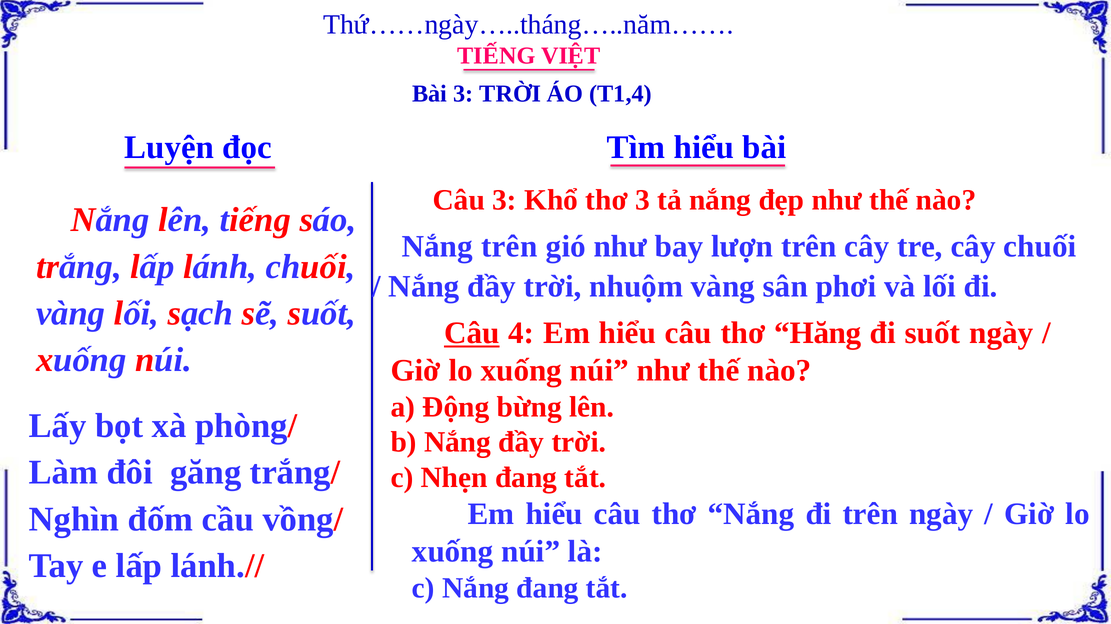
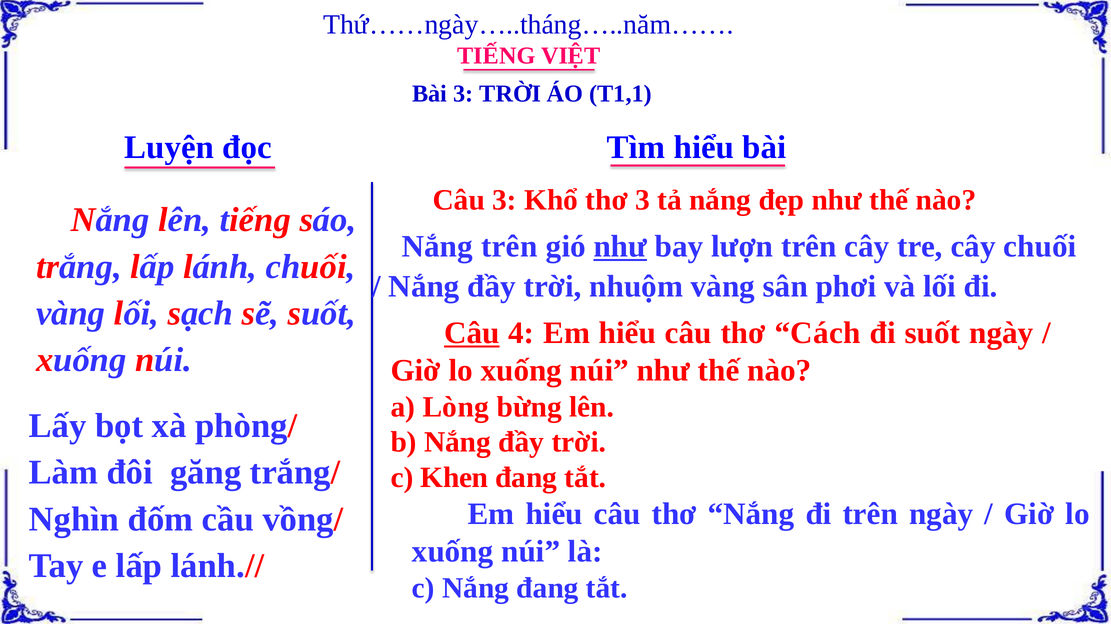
T1,4: T1,4 -> T1,1 (621, 94)
như underline: none -> present (620, 247)
Hăng: Hăng -> Cách (818, 333)
Động: Động -> Lòng (456, 407)
Nhẹn: Nhẹn -> Khen (454, 478)
